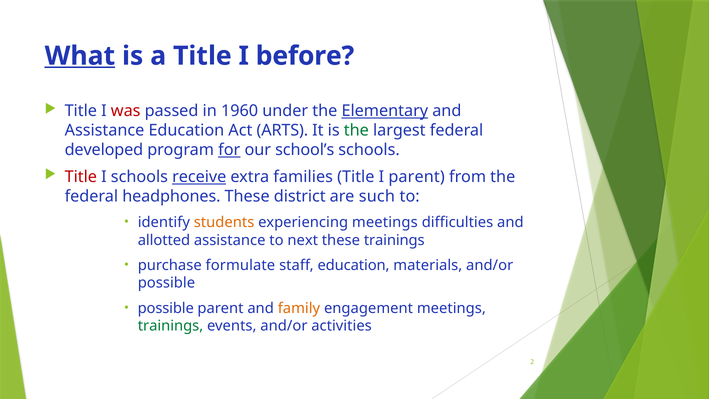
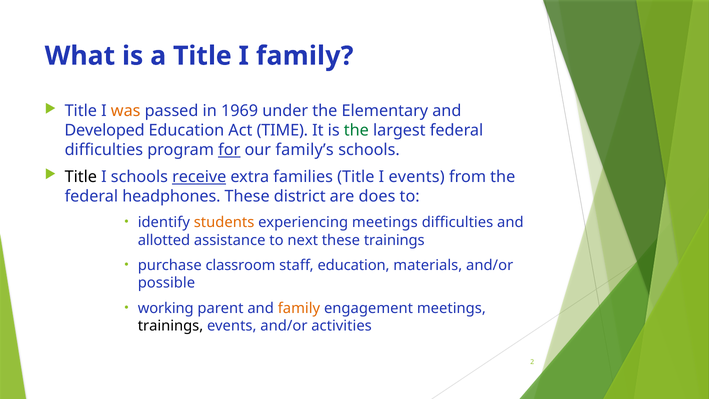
What underline: present -> none (80, 56)
I before: before -> family (305, 56)
was colour: red -> orange (126, 111)
1960: 1960 -> 1969 (240, 111)
Elementary underline: present -> none (385, 111)
Assistance: Assistance -> Developed (105, 131)
ARTS: ARTS -> TIME (282, 131)
developed: developed -> difficulties (104, 150)
school’s: school’s -> family’s (305, 150)
Title colour: red -> black (81, 177)
I parent: parent -> events (417, 177)
such: such -> does (377, 196)
formulate: formulate -> classroom (241, 265)
possible: possible -> working (166, 308)
trainings colour: green -> black (170, 326)
